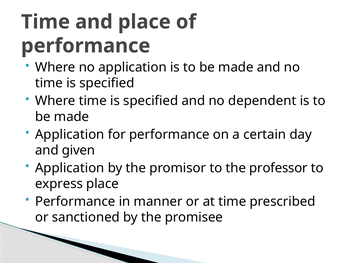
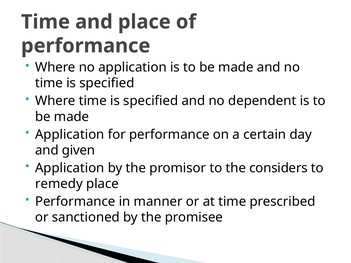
professor: professor -> considers (278, 168)
express: express -> remedy (59, 184)
